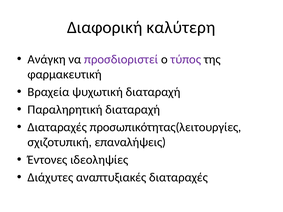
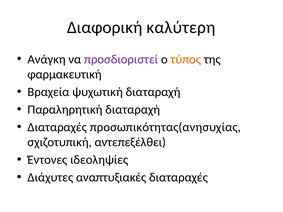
τύπος colour: purple -> orange (186, 59)
προσωπικότητας(λειτουργίες: προσωπικότητας(λειτουργίες -> προσωπικότητας(ανησυχίας (165, 127)
επαναλήψεις: επαναλήψεις -> αντεπεξέλθει (130, 142)
